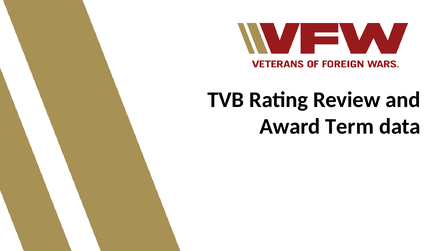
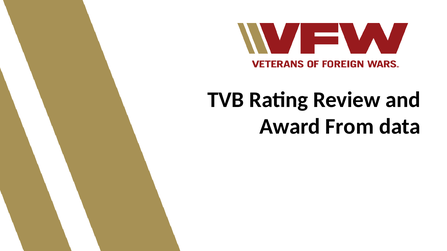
Term: Term -> From (349, 127)
